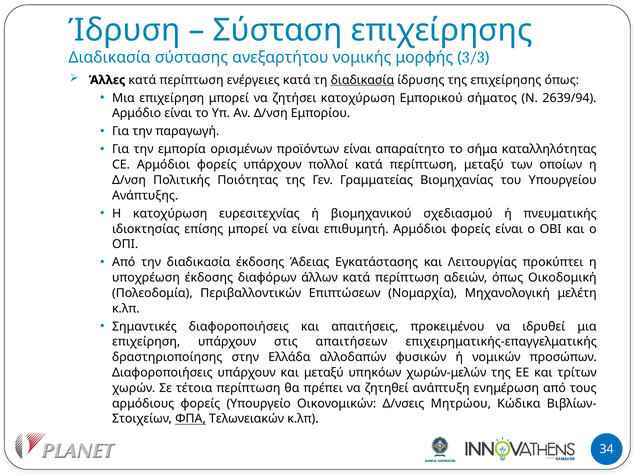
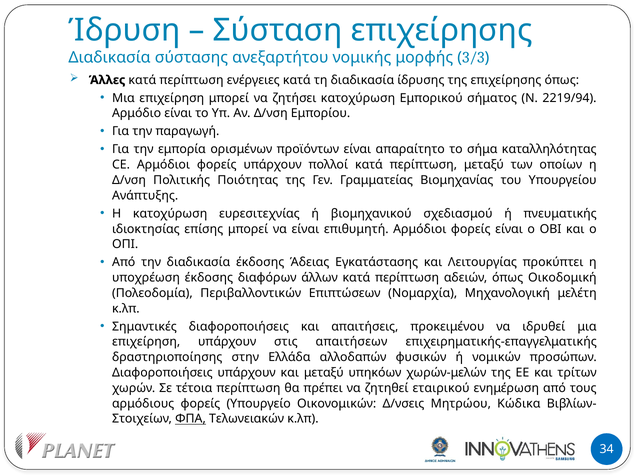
διαδικασία underline: present -> none (362, 80)
2639/94: 2639/94 -> 2219/94 (570, 98)
ανάπτυξη: ανάπτυξη -> εταιρικού (441, 388)
